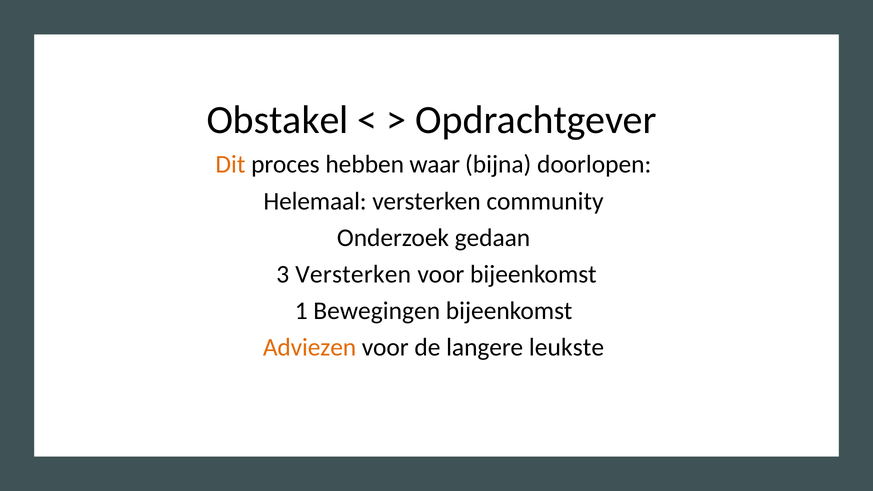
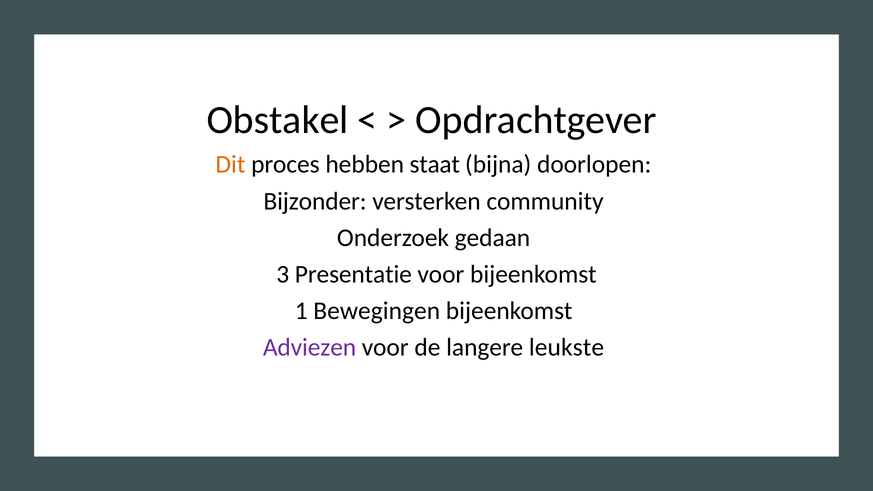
waar: waar -> staat (435, 165)
Helemaal: Helemaal -> Bijzonder (315, 201)
3 Versterken: Versterken -> Presentatie (353, 274)
Adviezen colour: orange -> purple (310, 348)
